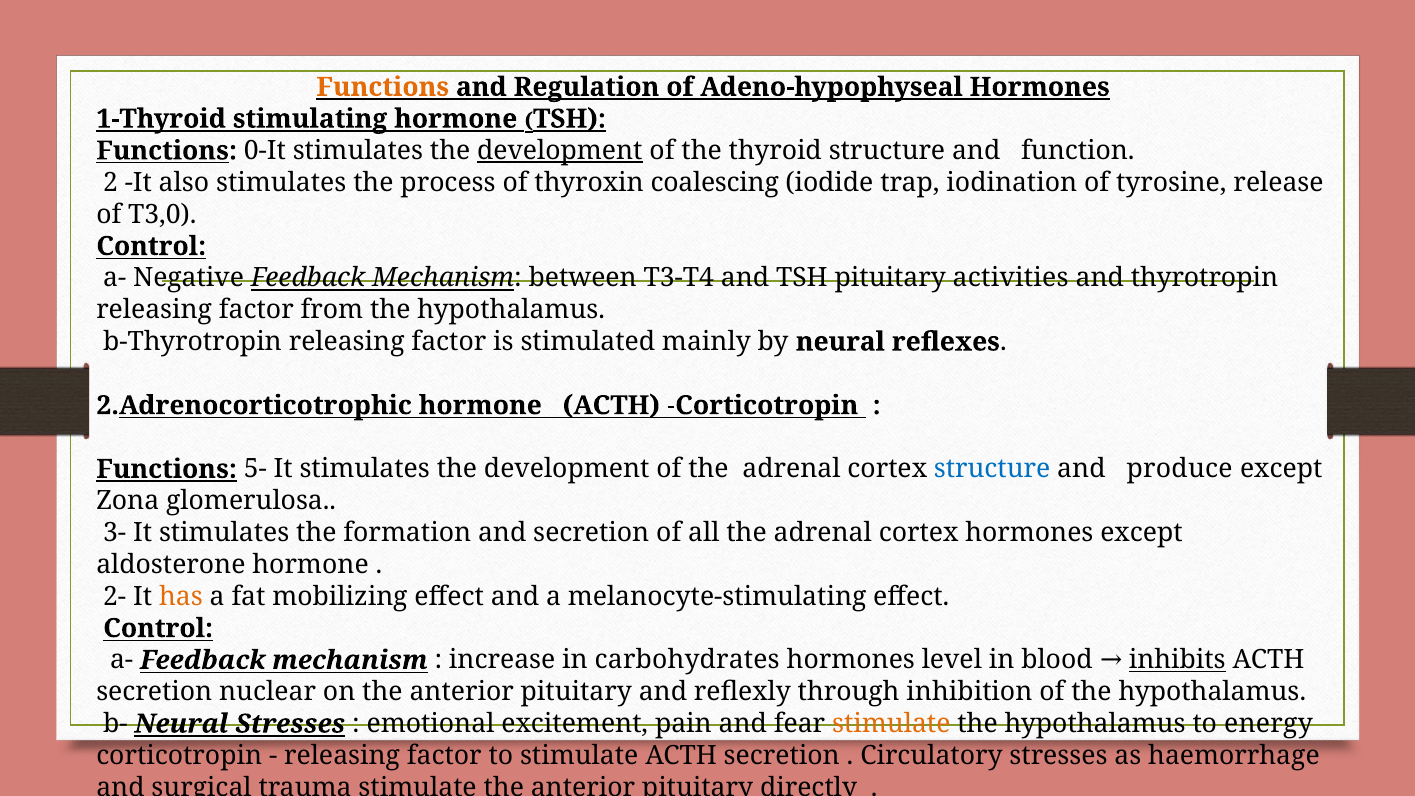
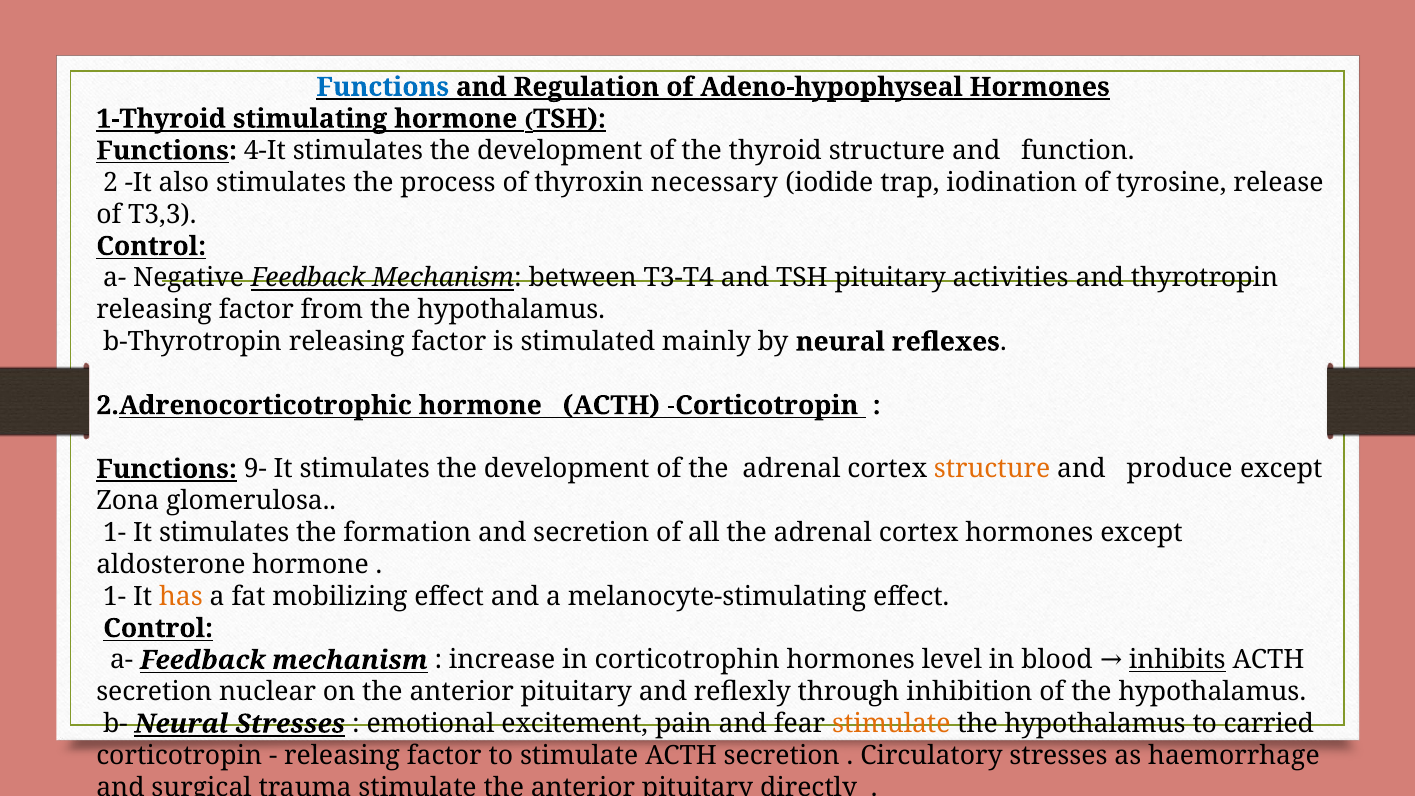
Functions colour: orange -> blue (383, 87)
0-It: 0-It -> 4-It (265, 151)
development underline: present -> none (560, 151)
coalescing: coalescing -> necessary (714, 183)
T3,0: T3,0 -> T3,3 (162, 214)
5-: 5- -> 9- (255, 469)
structure colour: blue -> orange (992, 469)
3-: 3- -> 1- (115, 533)
2-: 2- -> 1- (115, 596)
carbohydrates: carbohydrates -> corticotrophin (687, 660)
energy: energy -> carried (1269, 724)
